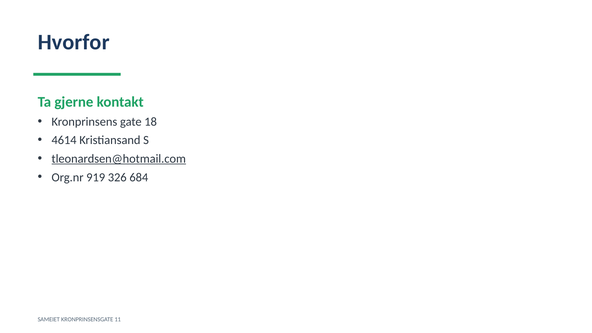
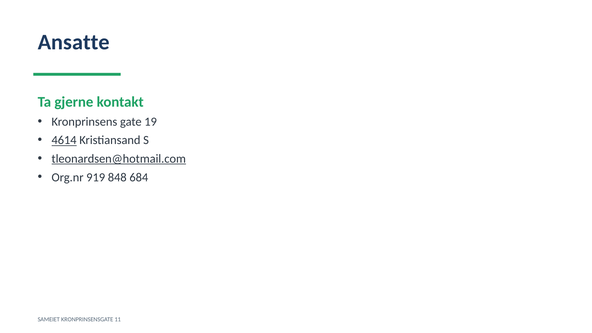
Hvorfor: Hvorfor -> Ansatte (74, 42)
18: 18 -> 19 (151, 122)
4614 underline: none -> present (64, 140)
326: 326 -> 848 (117, 177)
